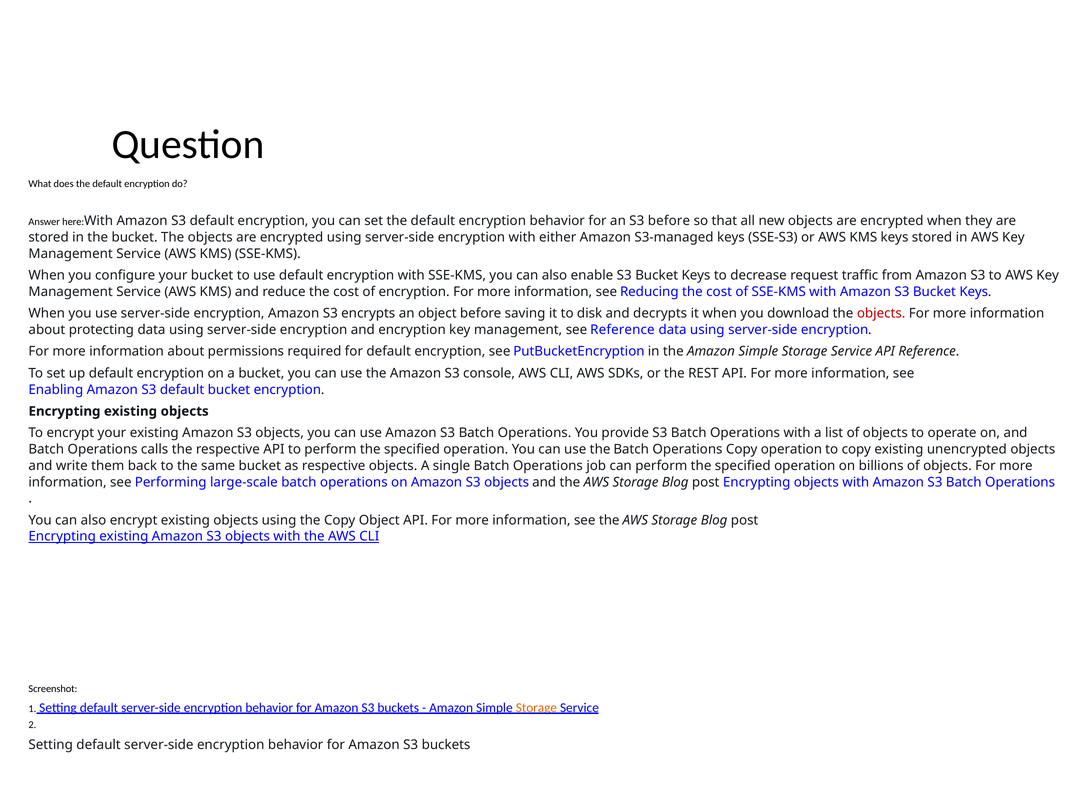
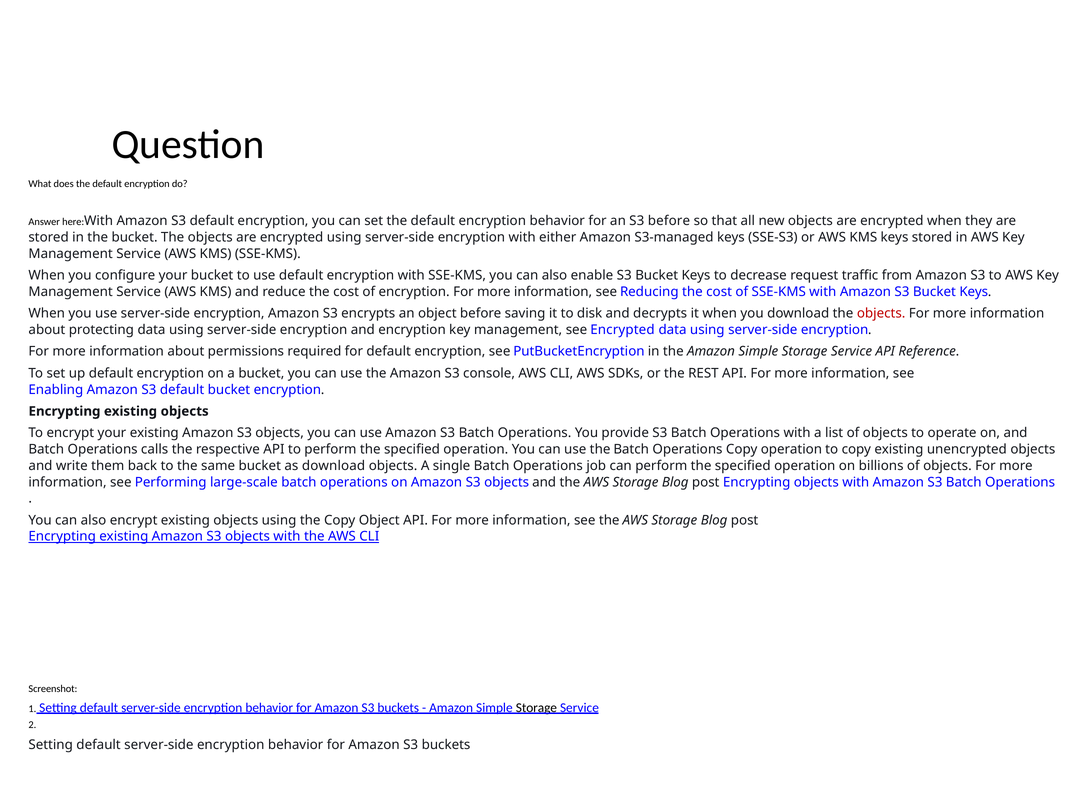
see Reference: Reference -> Encrypted (622, 330)
as respective: respective -> download (334, 466)
Storage colour: orange -> black (536, 707)
